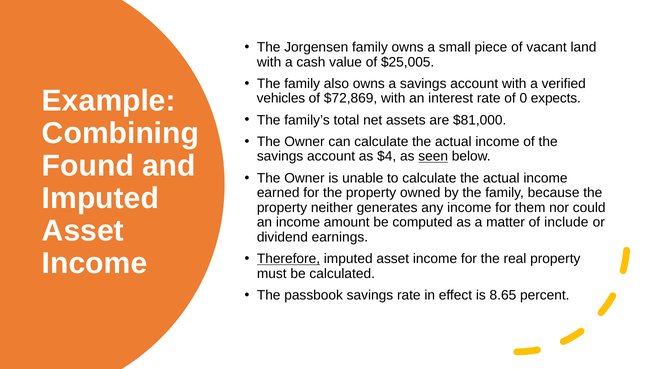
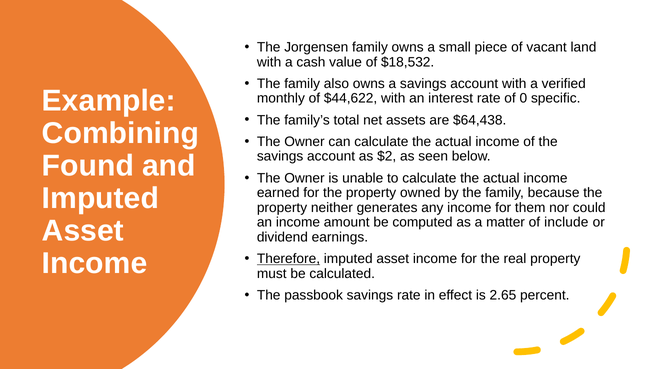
$25,005: $25,005 -> $18,532 (408, 62)
vehicles: vehicles -> monthly (281, 99)
$72,869: $72,869 -> $44,622 (351, 99)
expects: expects -> specific (556, 99)
$81,000: $81,000 -> $64,438 (480, 120)
$4: $4 -> $2 (387, 157)
seen underline: present -> none (433, 157)
8.65: 8.65 -> 2.65 (503, 296)
